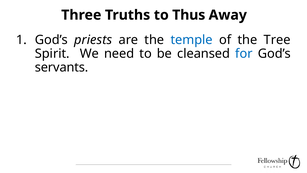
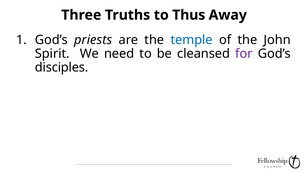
Tree: Tree -> John (277, 40)
for colour: blue -> purple (244, 54)
servants: servants -> disciples (62, 67)
